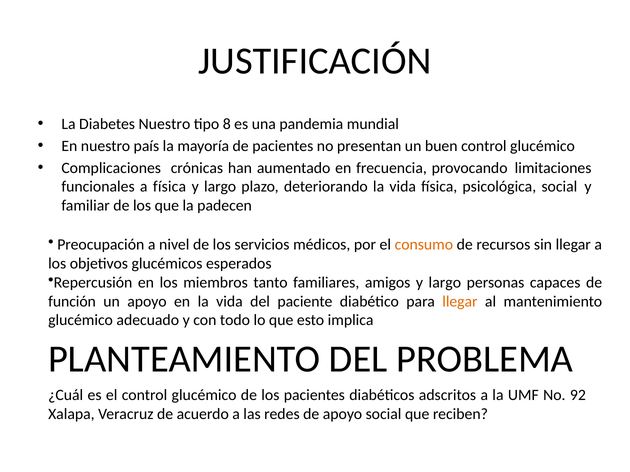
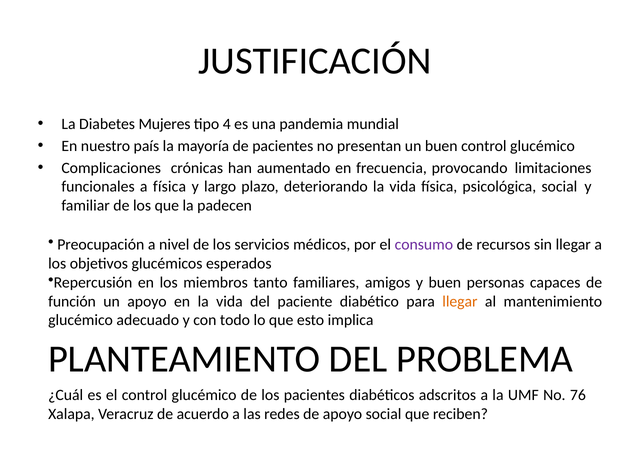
Diabetes Nuestro: Nuestro -> Mujeres (164, 124)
8: 8 -> 4 (227, 124)
consumo colour: orange -> purple (424, 245)
amigos y largo: largo -> buen (445, 283)
92: 92 -> 76 (578, 396)
